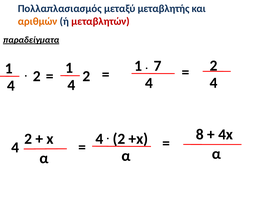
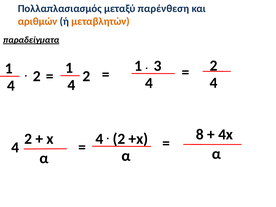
μεταβλητής: μεταβλητής -> παρένθεση (163, 9)
μεταβλητών colour: red -> orange (101, 21)
7: 7 -> 3 (158, 66)
